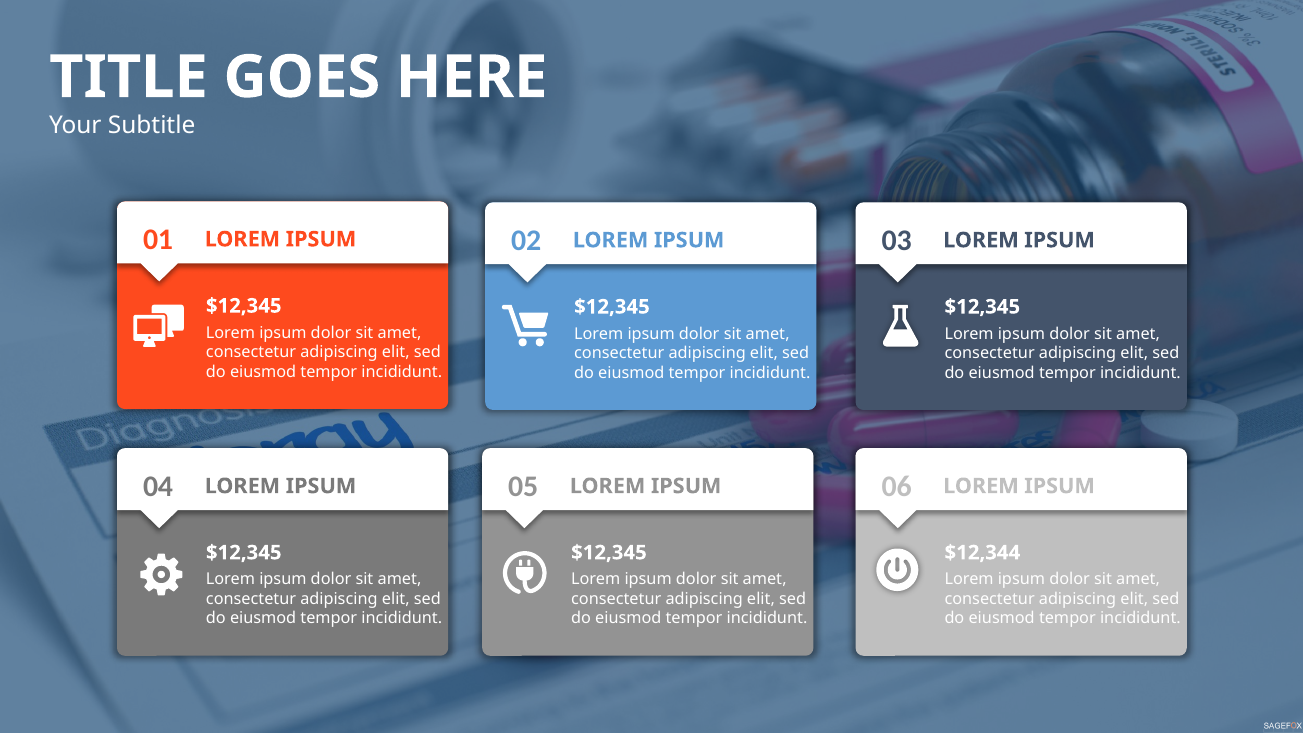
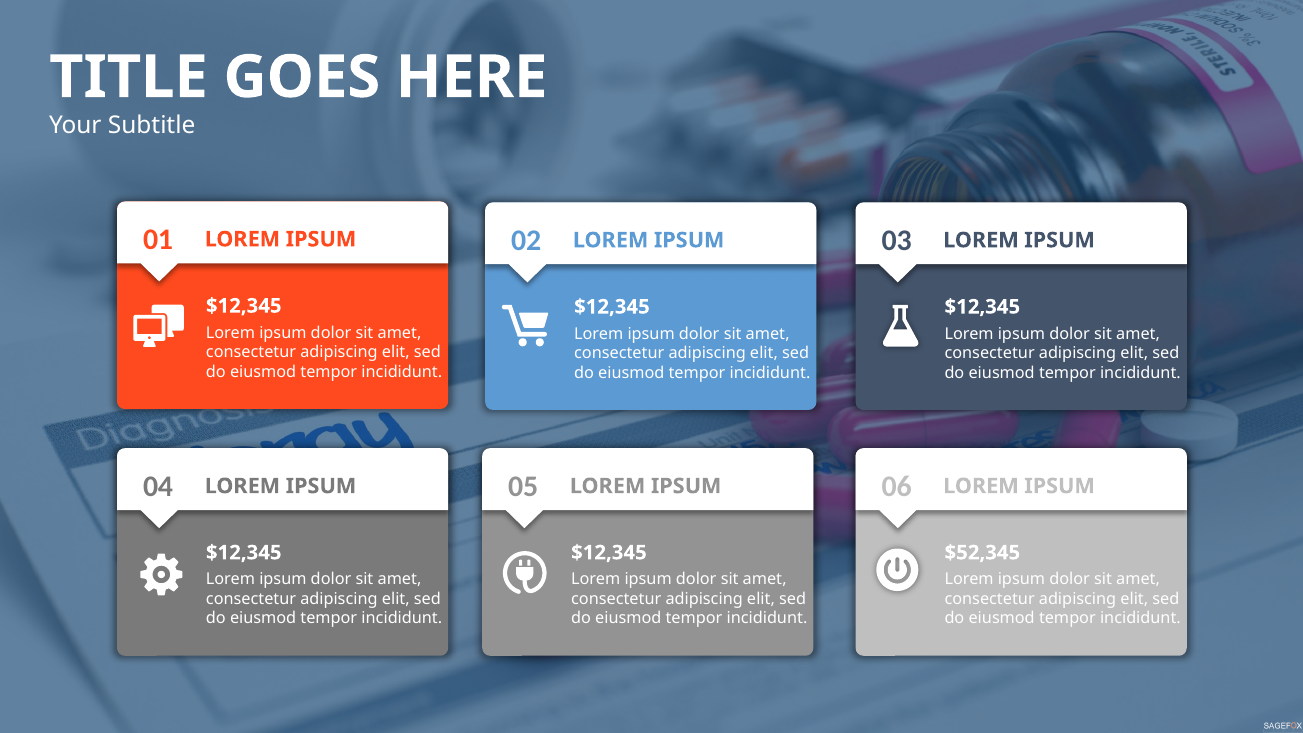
$12,344: $12,344 -> $52,345 (982, 553)
